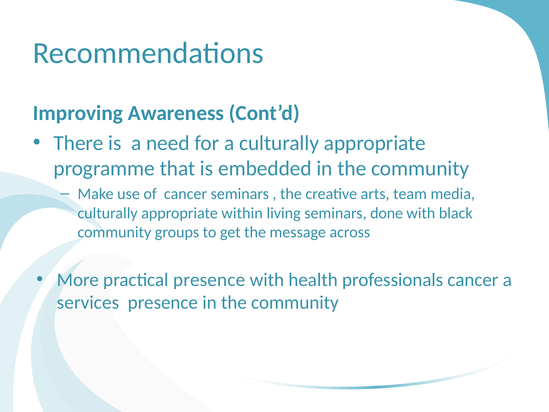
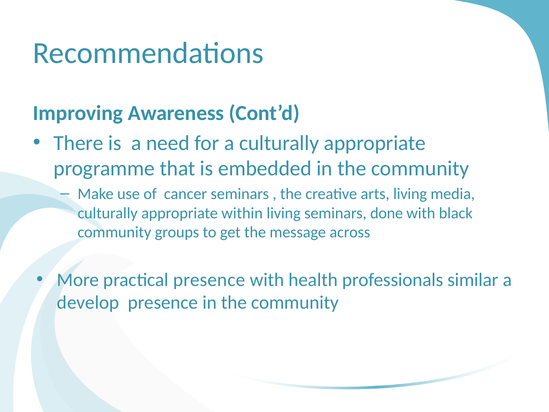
arts team: team -> living (410, 194)
professionals cancer: cancer -> similar (473, 280)
services: services -> develop (88, 302)
